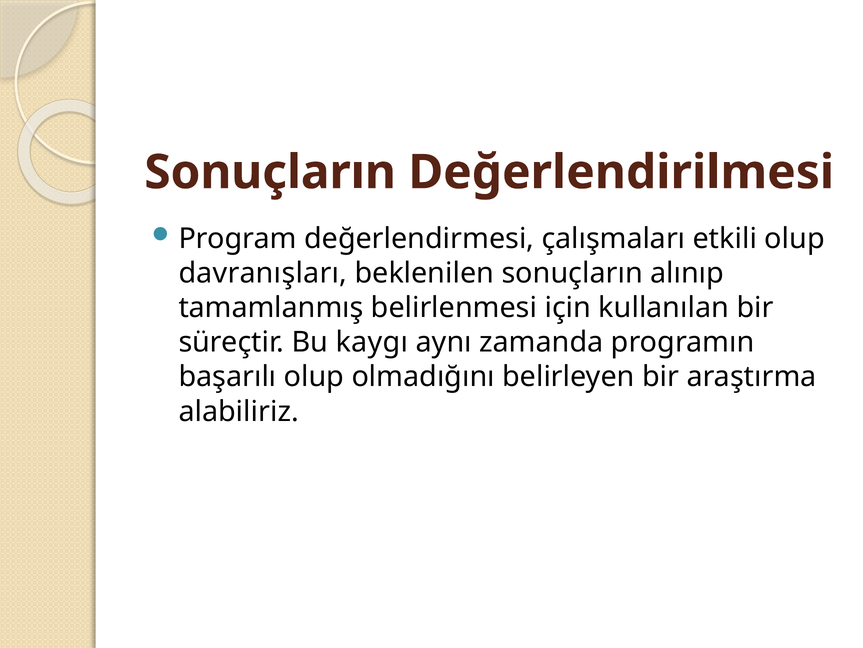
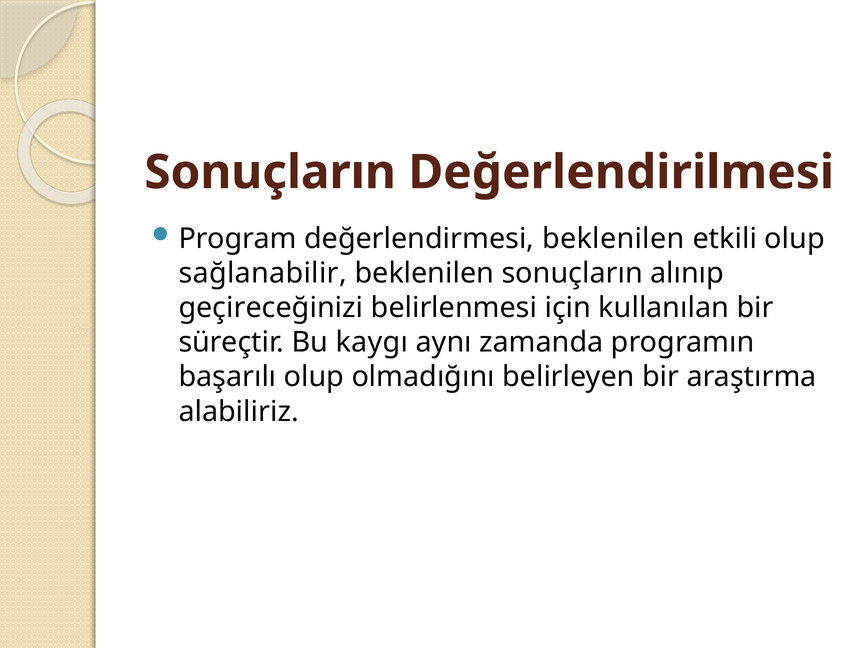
değerlendirmesi çalışmaları: çalışmaları -> beklenilen (613, 238)
davranışları: davranışları -> sağlanabilir (263, 273)
tamamlanmış: tamamlanmış -> geçireceğinizi (271, 307)
